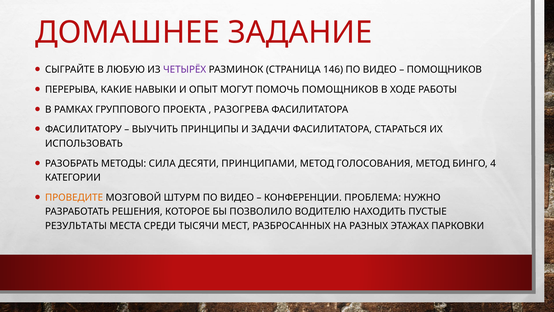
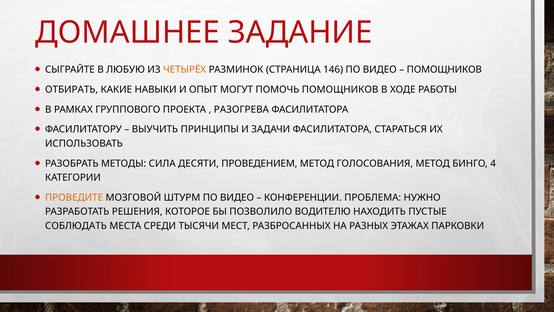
ЧЕТЫРЁХ colour: purple -> orange (185, 70)
ПЕРЕРЫВА: ПЕРЕРЫВА -> ОТБИРАТЬ (72, 89)
ПРИНЦИПАМИ: ПРИНЦИПАМИ -> ПРОВЕДЕНИЕМ (259, 163)
РЕЗУЛЬТАТЫ: РЕЗУЛЬТАТЫ -> СОБЛЮДАТЬ (76, 226)
